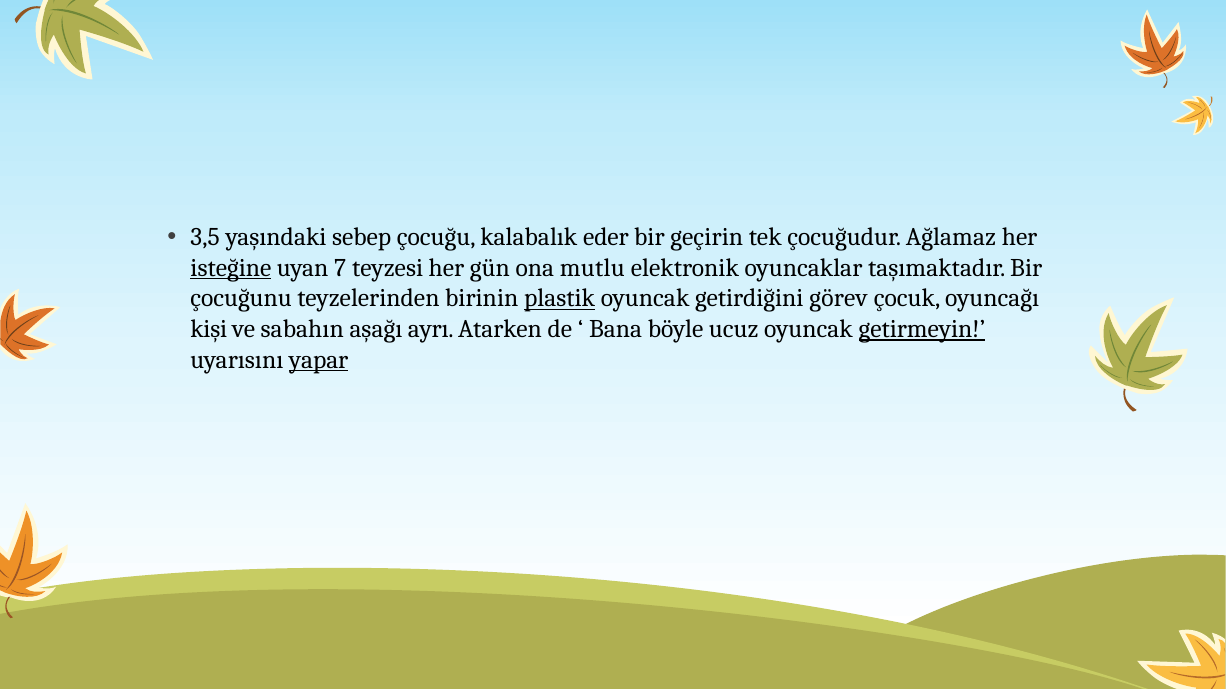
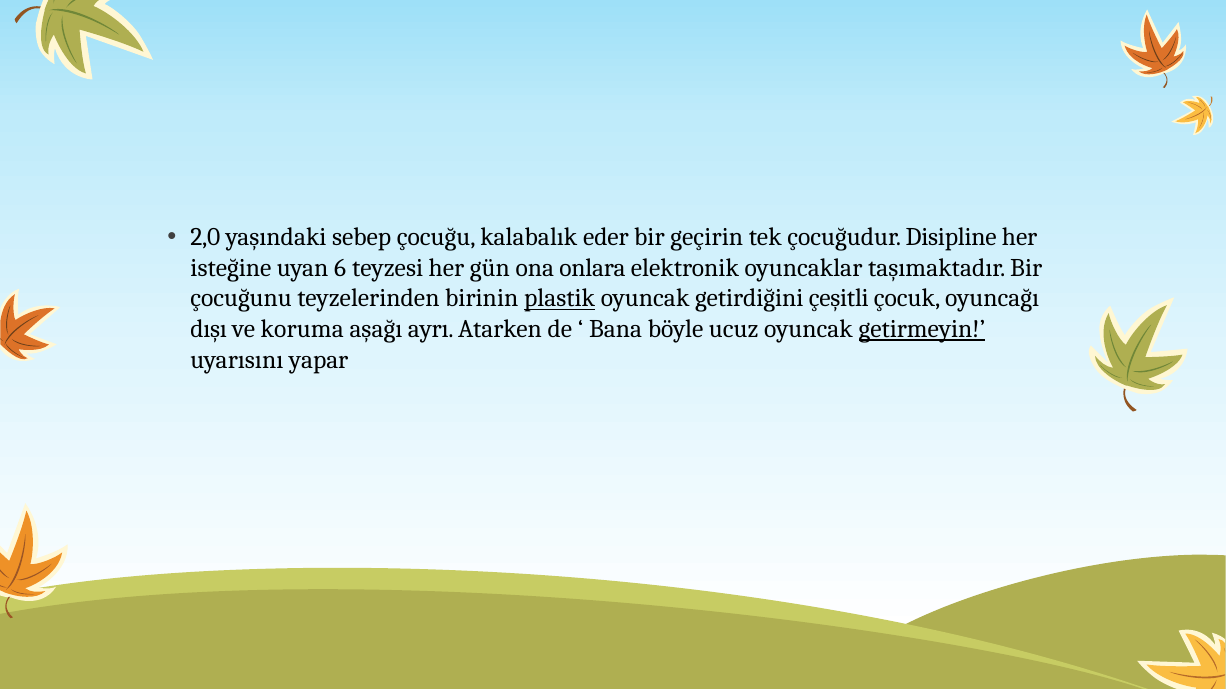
3,5: 3,5 -> 2,0 (205, 237)
Ağlamaz: Ağlamaz -> Disipline (951, 237)
isteğine underline: present -> none (231, 268)
7: 7 -> 6 (340, 268)
mutlu: mutlu -> onlara (593, 268)
görev: görev -> çeşitli (839, 299)
kişi: kişi -> dışı (209, 329)
sabahın: sabahın -> koruma (302, 329)
yapar underline: present -> none (319, 360)
